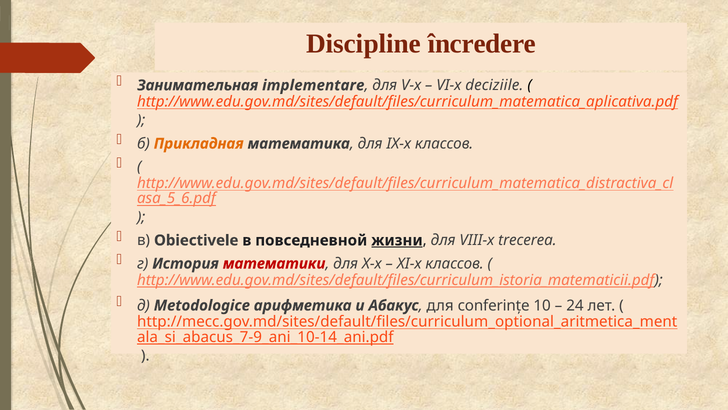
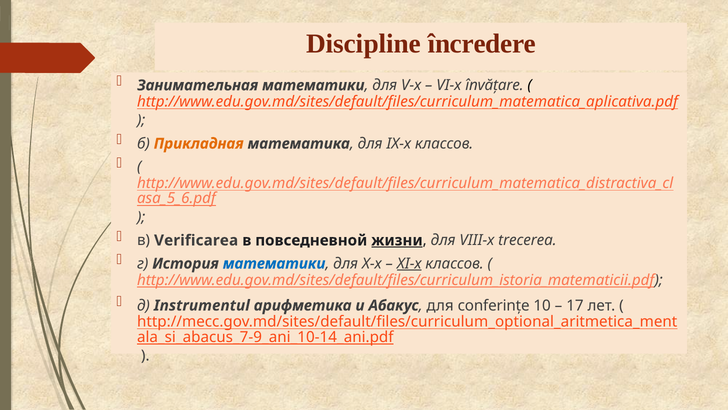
Занимательная implementare: implementare -> математики (313, 85)
deciziile: deciziile -> învățare (494, 85)
Obiectivele: Obiectivele -> Verificarea (196, 240)
математики colour: red -> blue (274, 263)
XI-х underline: none -> present (409, 263)
Metodologice: Metodologice -> Instrumentul (202, 305)
24: 24 -> 17 (575, 305)
